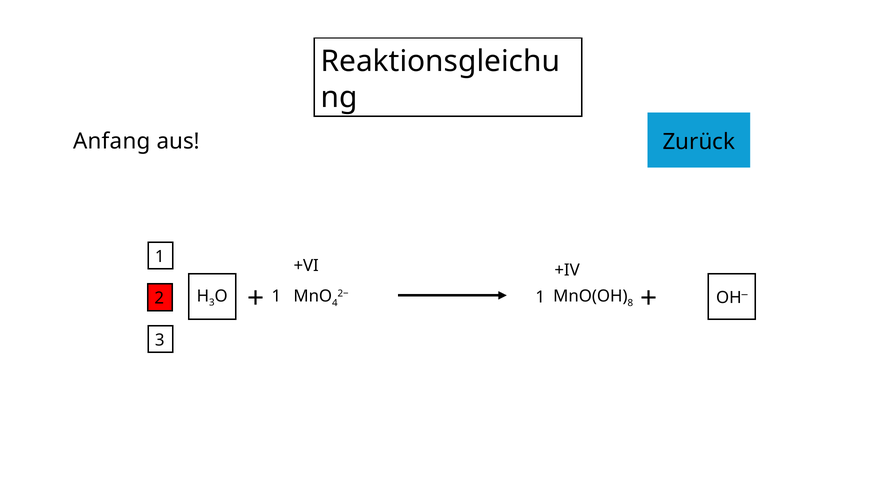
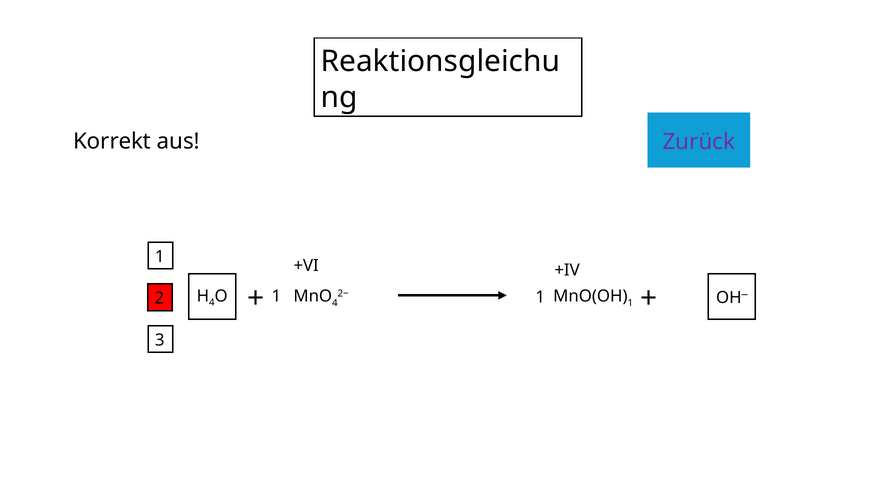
Anfang: Anfang -> Korrekt (112, 141)
Zurück colour: black -> purple (699, 142)
8: 8 -> 1 (630, 303)
3: 3 -> 4 (212, 303)
